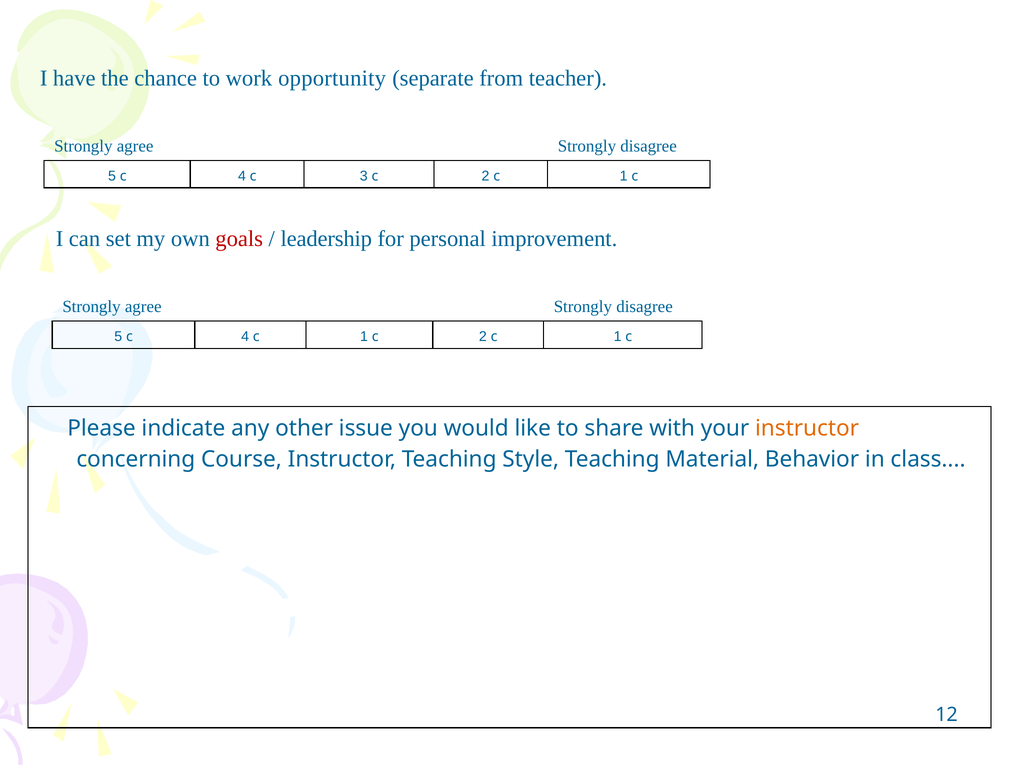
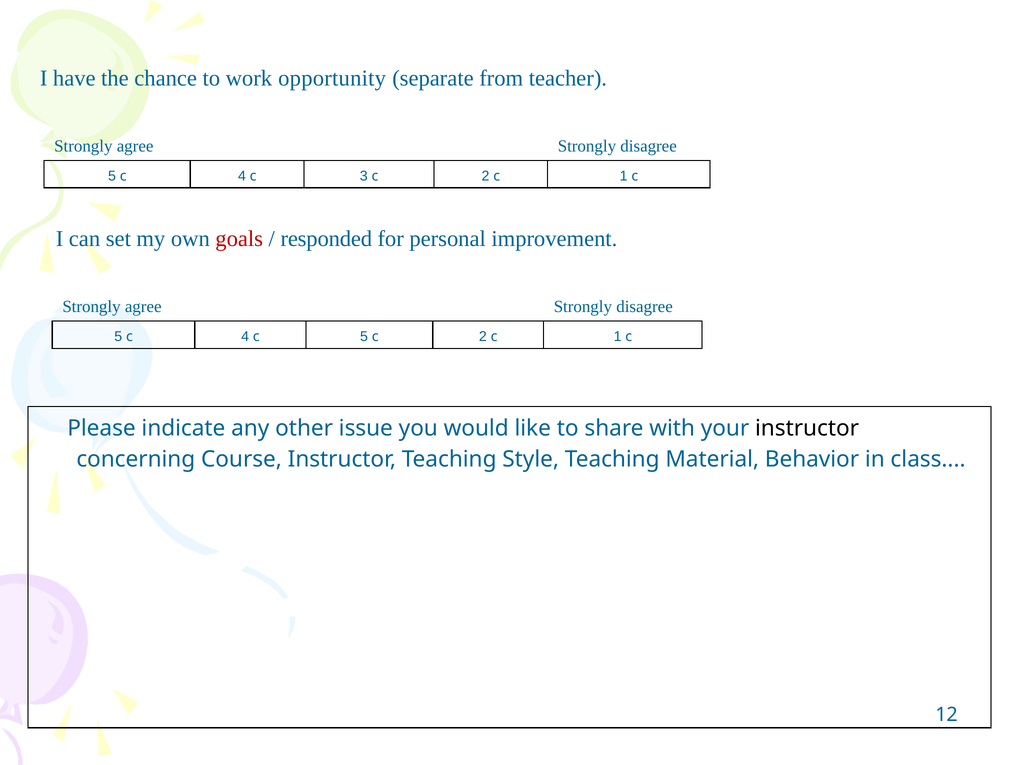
leadership: leadership -> responded (326, 239)
4 c 1: 1 -> 5 (364, 336)
instructor colour: orange -> black (807, 428)
